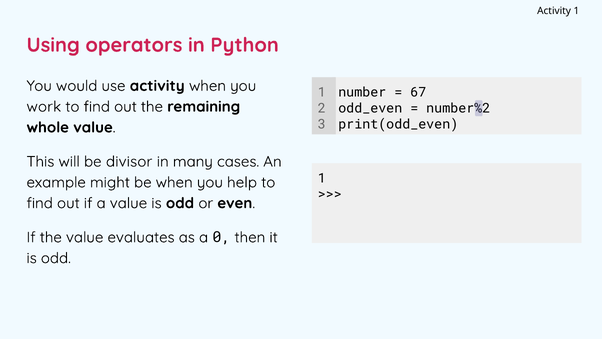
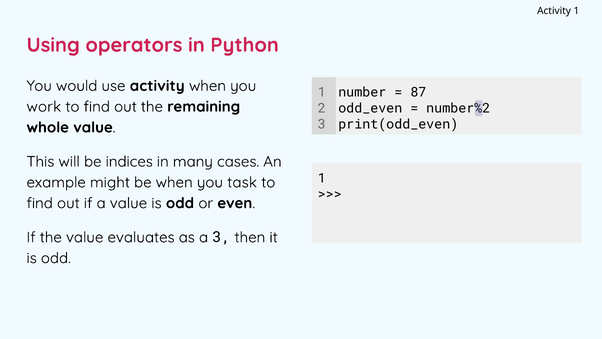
67: 67 -> 87 (418, 92)
divisor: divisor -> indices (129, 161)
help: help -> task (242, 182)
a 0: 0 -> 3 (221, 237)
